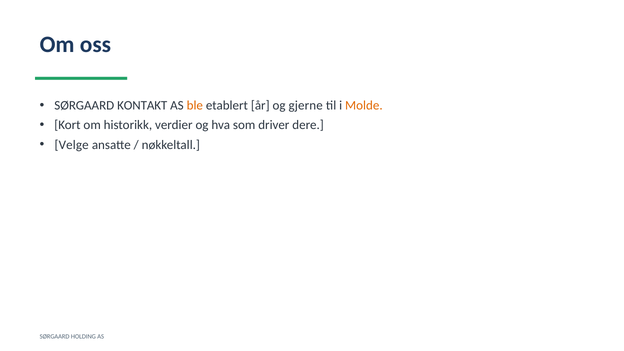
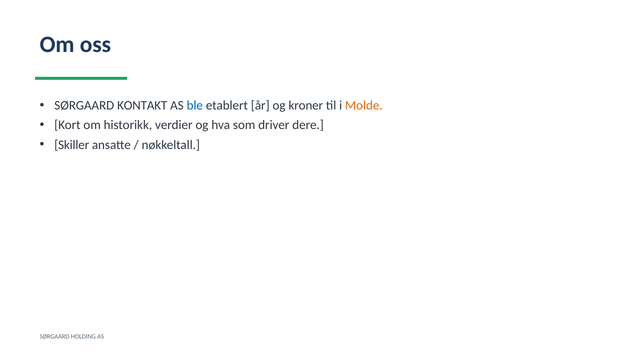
ble colour: orange -> blue (195, 106)
gjerne: gjerne -> kroner (306, 106)
Velge: Velge -> Skiller (72, 145)
